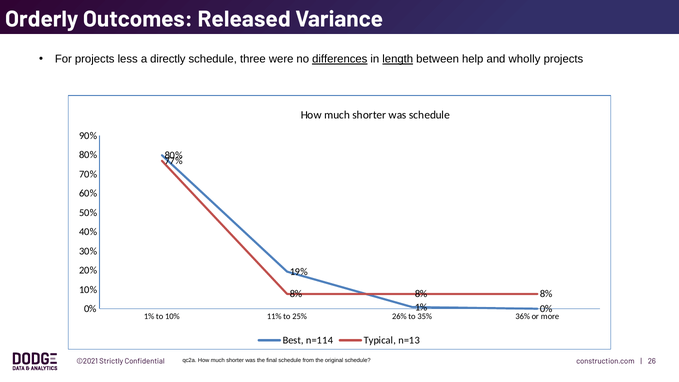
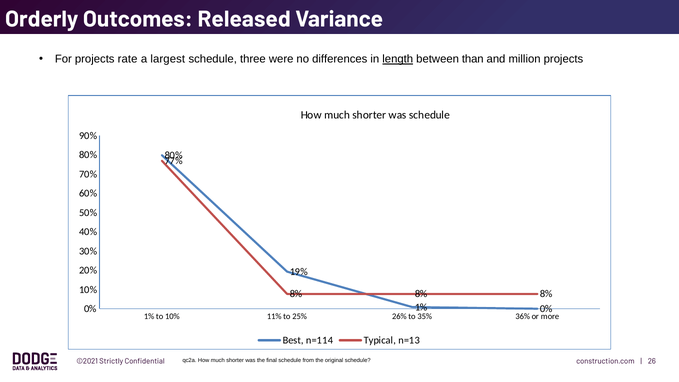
less: less -> rate (128, 59)
directly: directly -> largest (168, 59)
differences underline: present -> none (340, 59)
help: help -> than (473, 59)
wholly: wholly -> million (525, 59)
